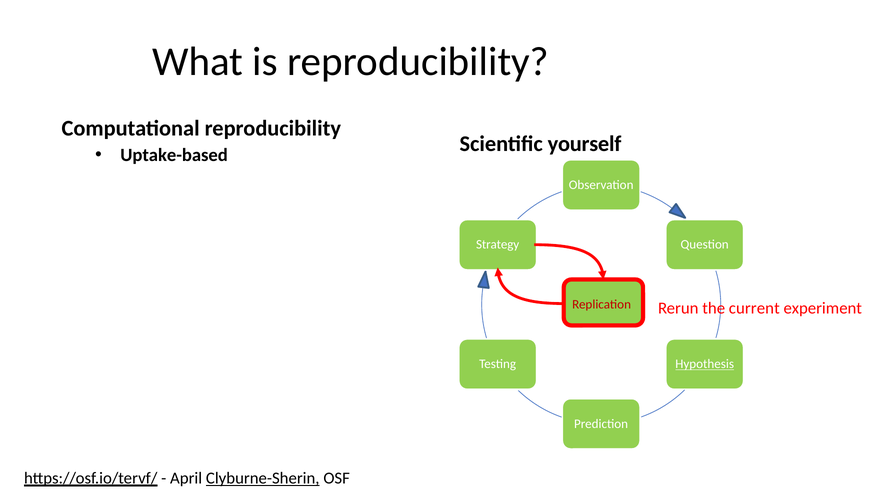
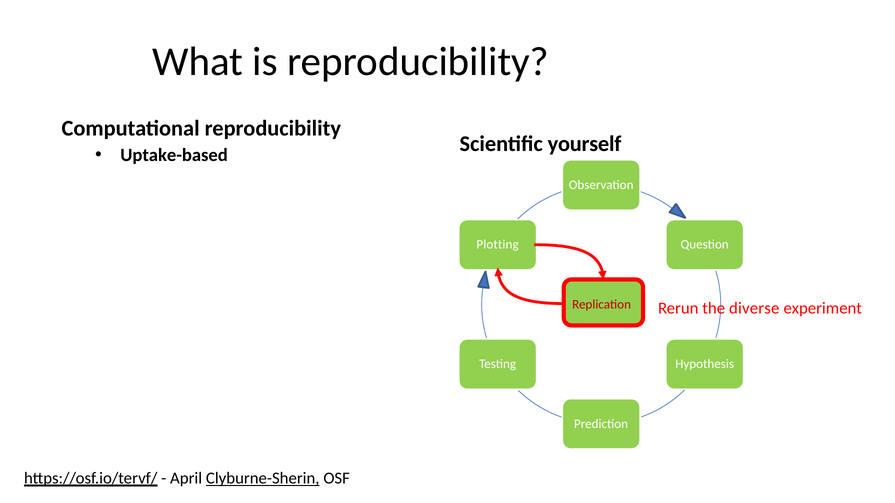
Strategy: Strategy -> Plotting (498, 245)
current: current -> diverse (754, 309)
Hypothesis underline: present -> none (705, 364)
